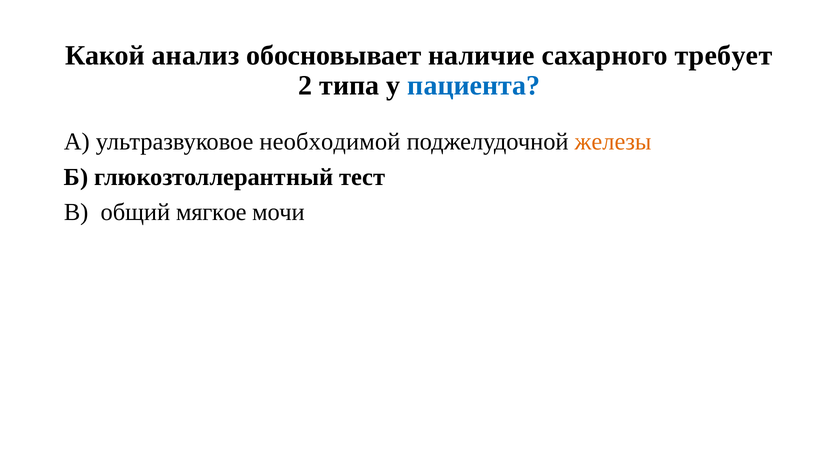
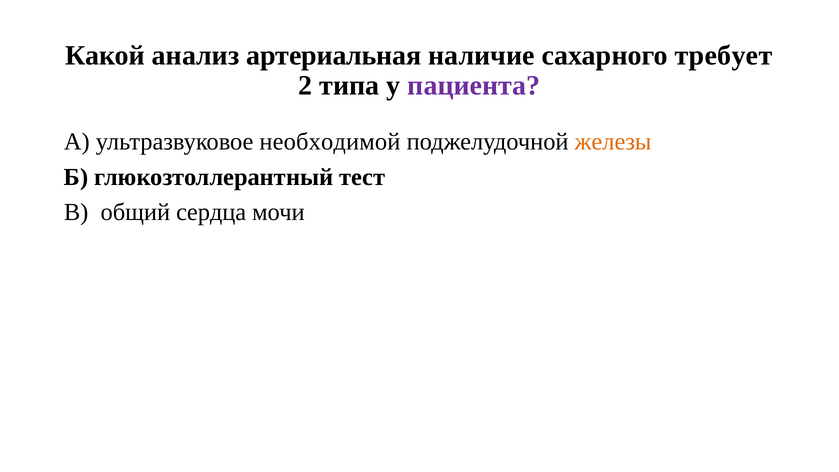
обосновывает: обосновывает -> артериальная (334, 55)
пациента colour: blue -> purple (474, 86)
мягкое: мягкое -> сердца (211, 212)
